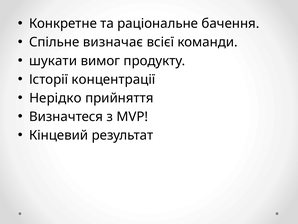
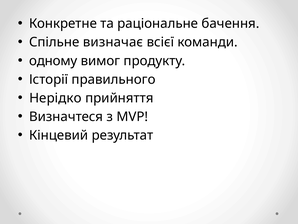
шукати: шукати -> одному (53, 61)
концентрації: концентрації -> правильного (114, 79)
